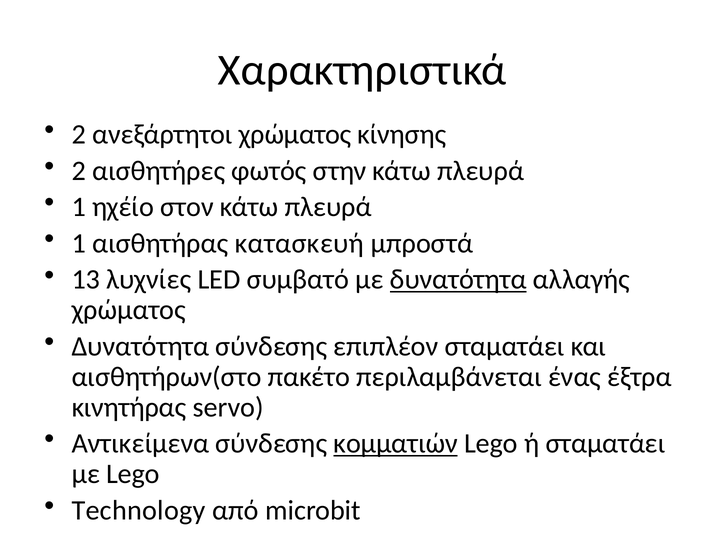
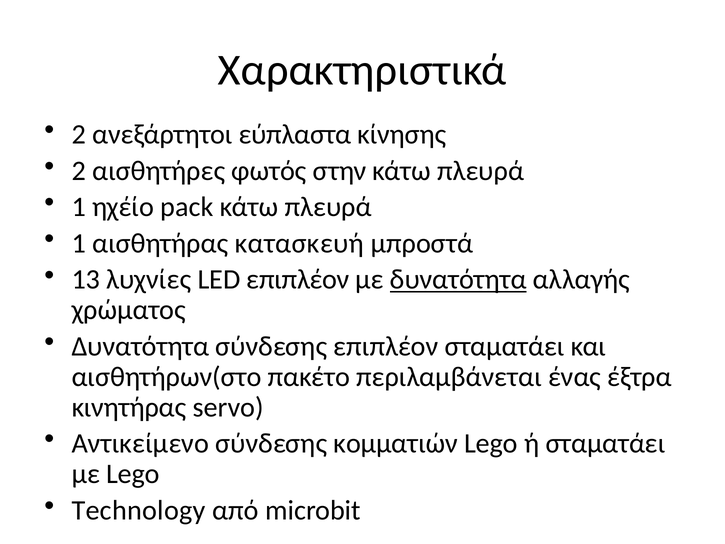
ανεξάρτητοι χρώματος: χρώματος -> εύπλαστα (295, 135)
στον: στον -> pack (187, 207)
LED συμβατό: συμβατό -> επιπλέον (298, 280)
Αντικείμενα: Αντικείμενα -> Αντικείμενο (140, 443)
κομματιών underline: present -> none (396, 443)
